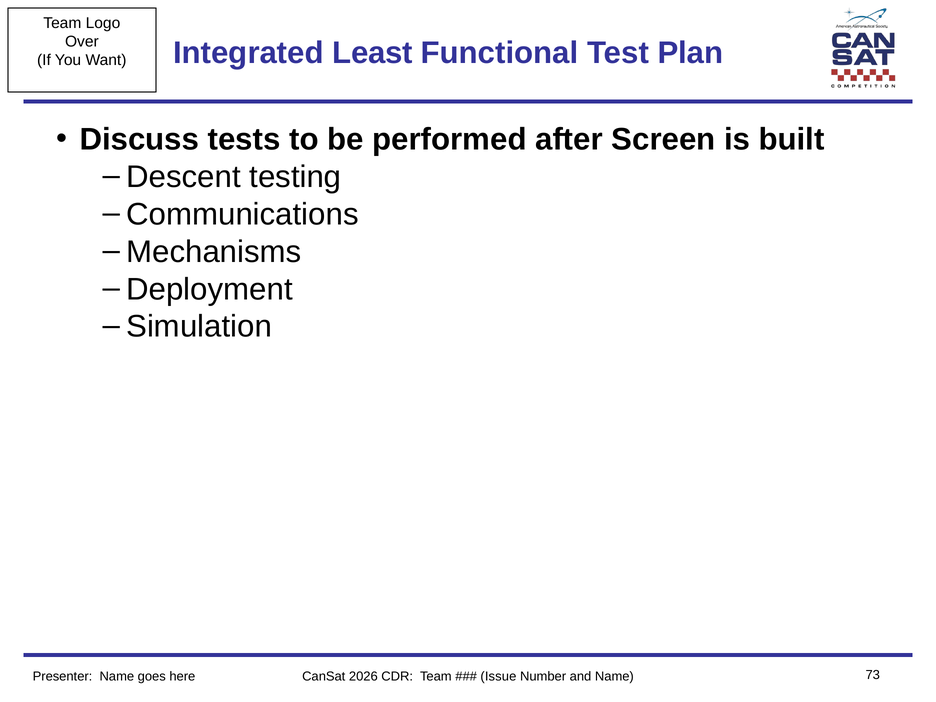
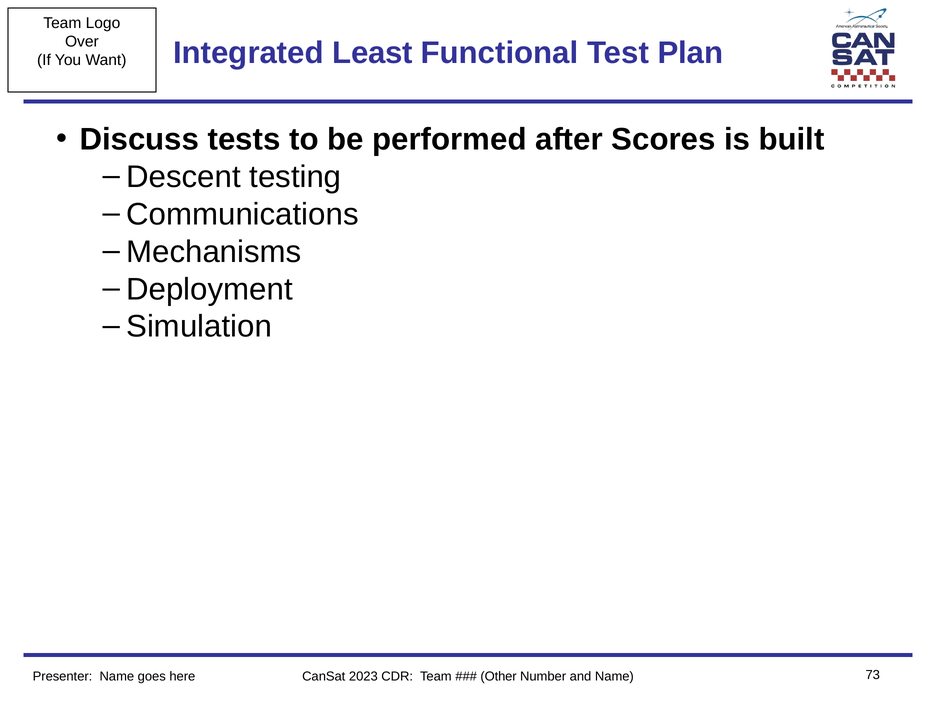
Screen: Screen -> Scores (663, 139)
2026: 2026 -> 2023 (363, 676)
Issue: Issue -> Other (499, 676)
